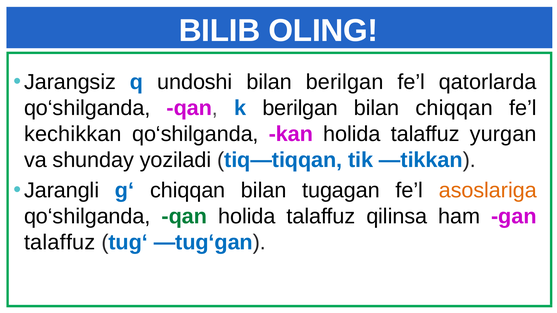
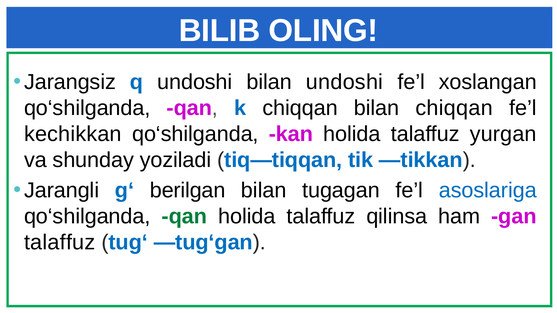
bilan berilgan: berilgan -> undoshi (345, 82)
qatorlarda: qatorlarda -> xoslangan (488, 82)
k berilgan: berilgan -> chiqqan (300, 108)
g‘ chiqqan: chiqqan -> berilgan (188, 191)
asoslariga colour: orange -> blue (488, 191)
